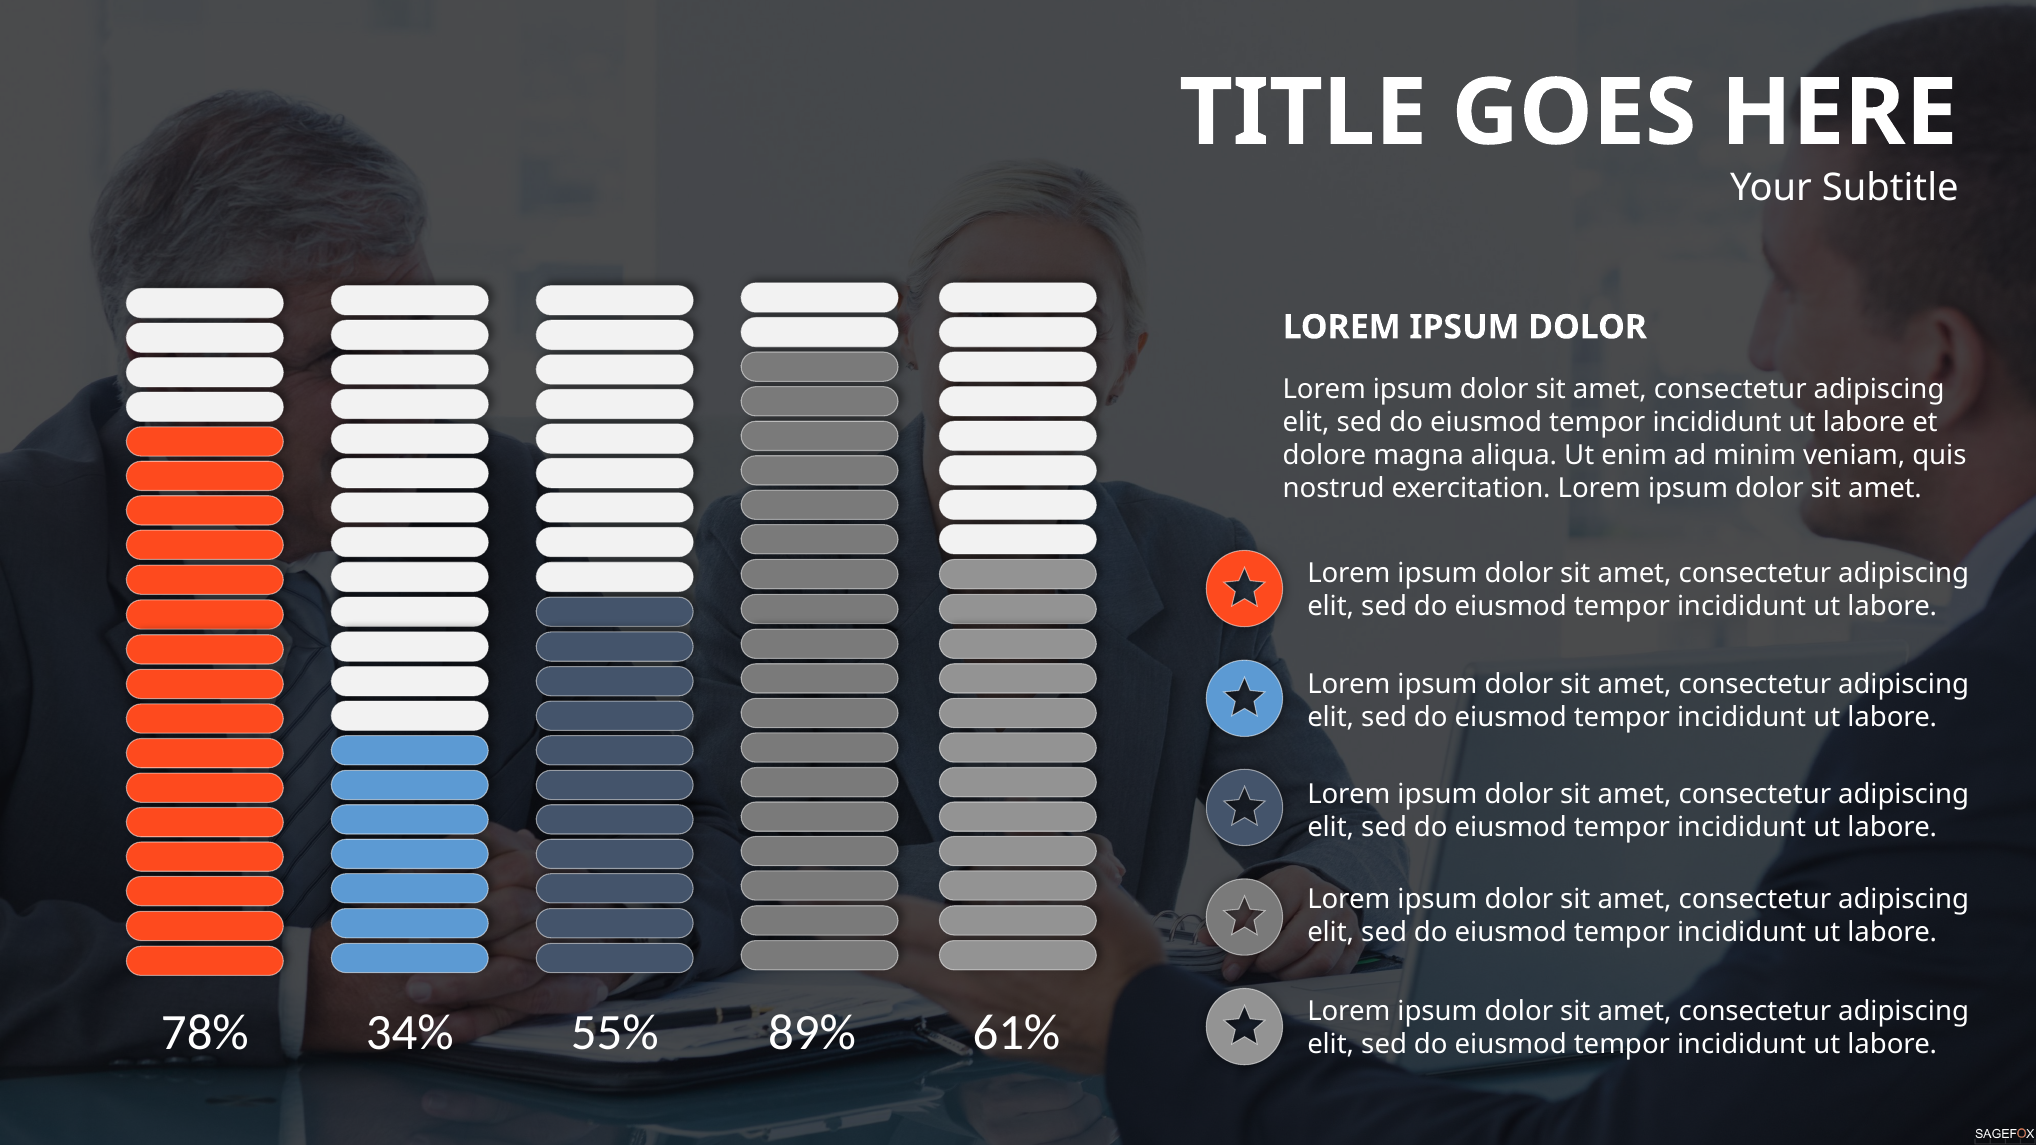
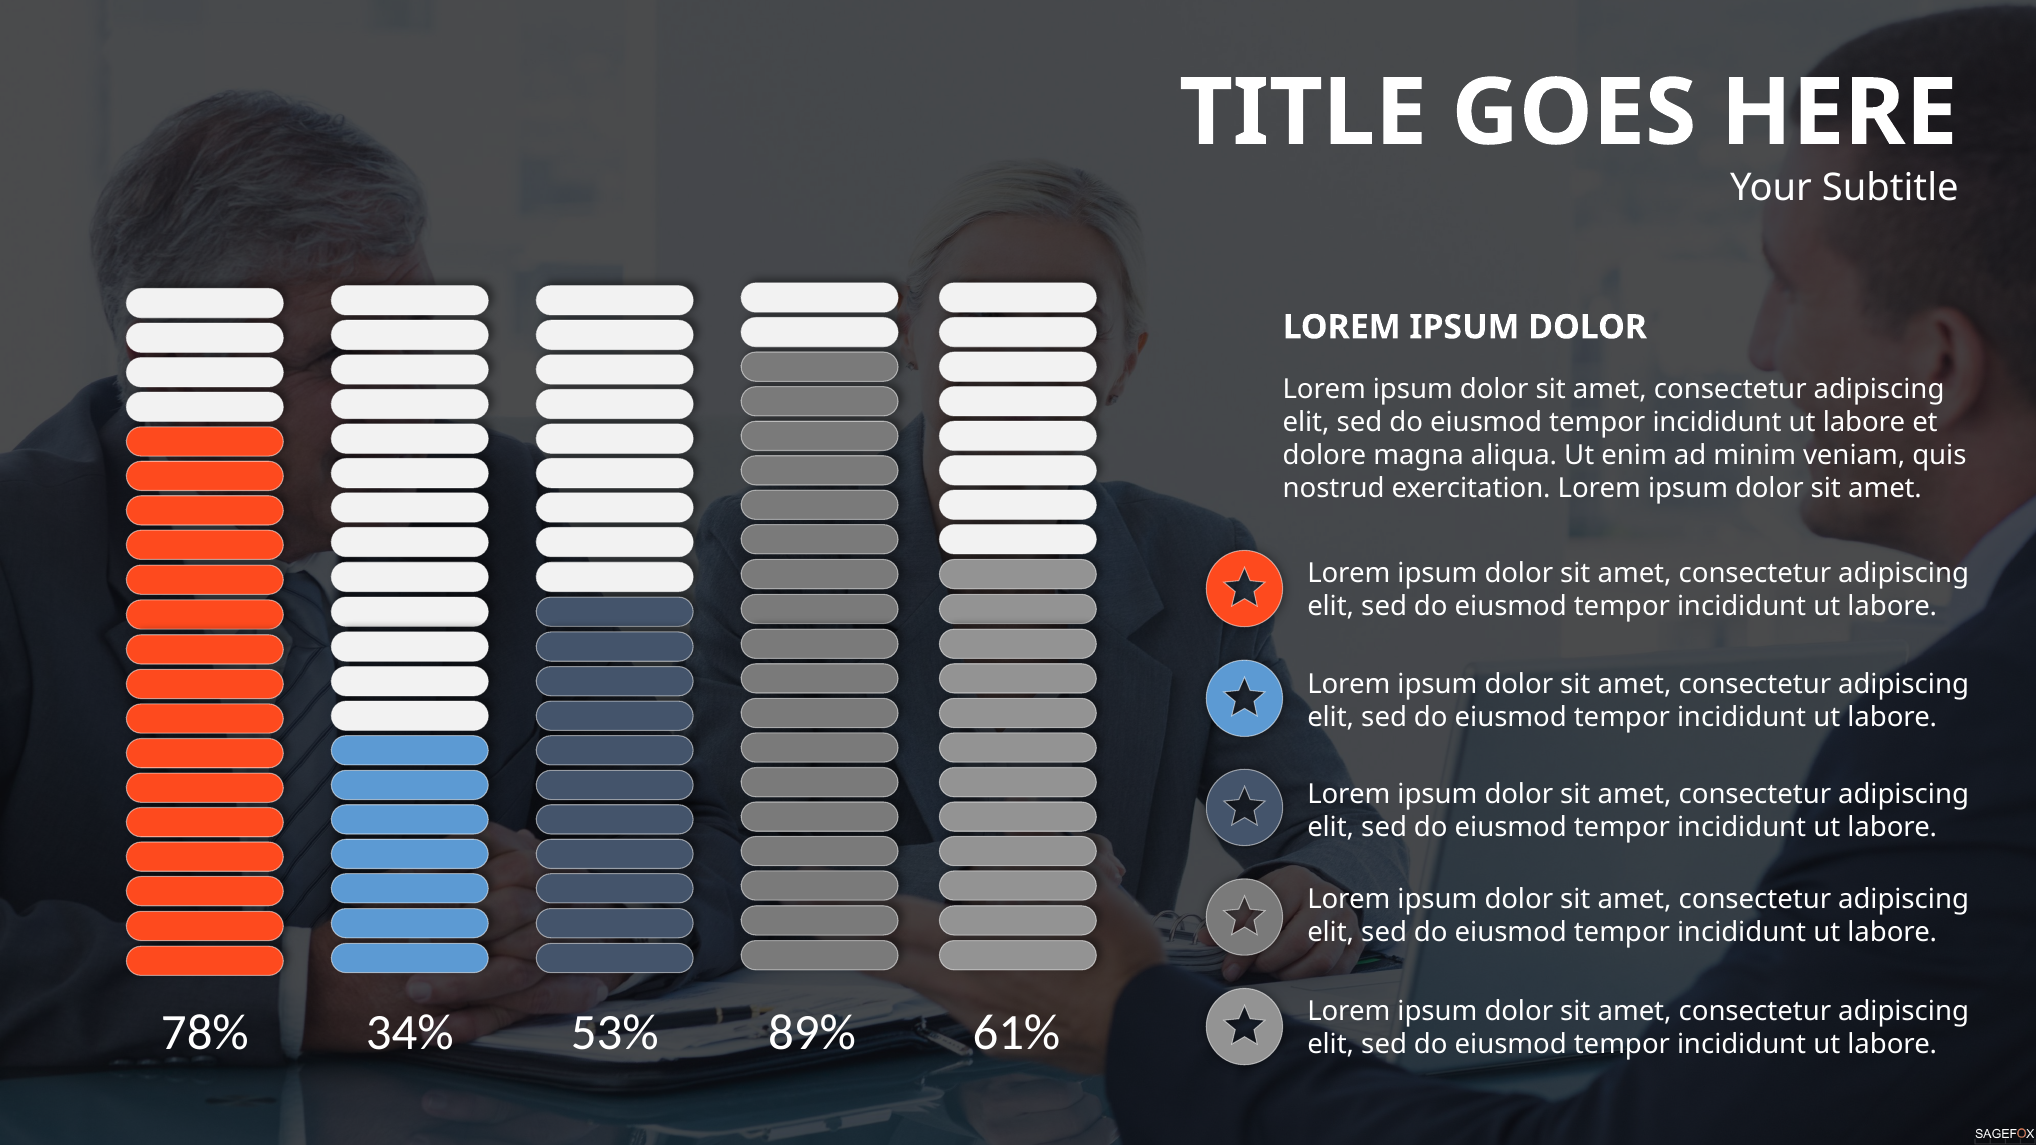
55%: 55% -> 53% (615, 1032)
